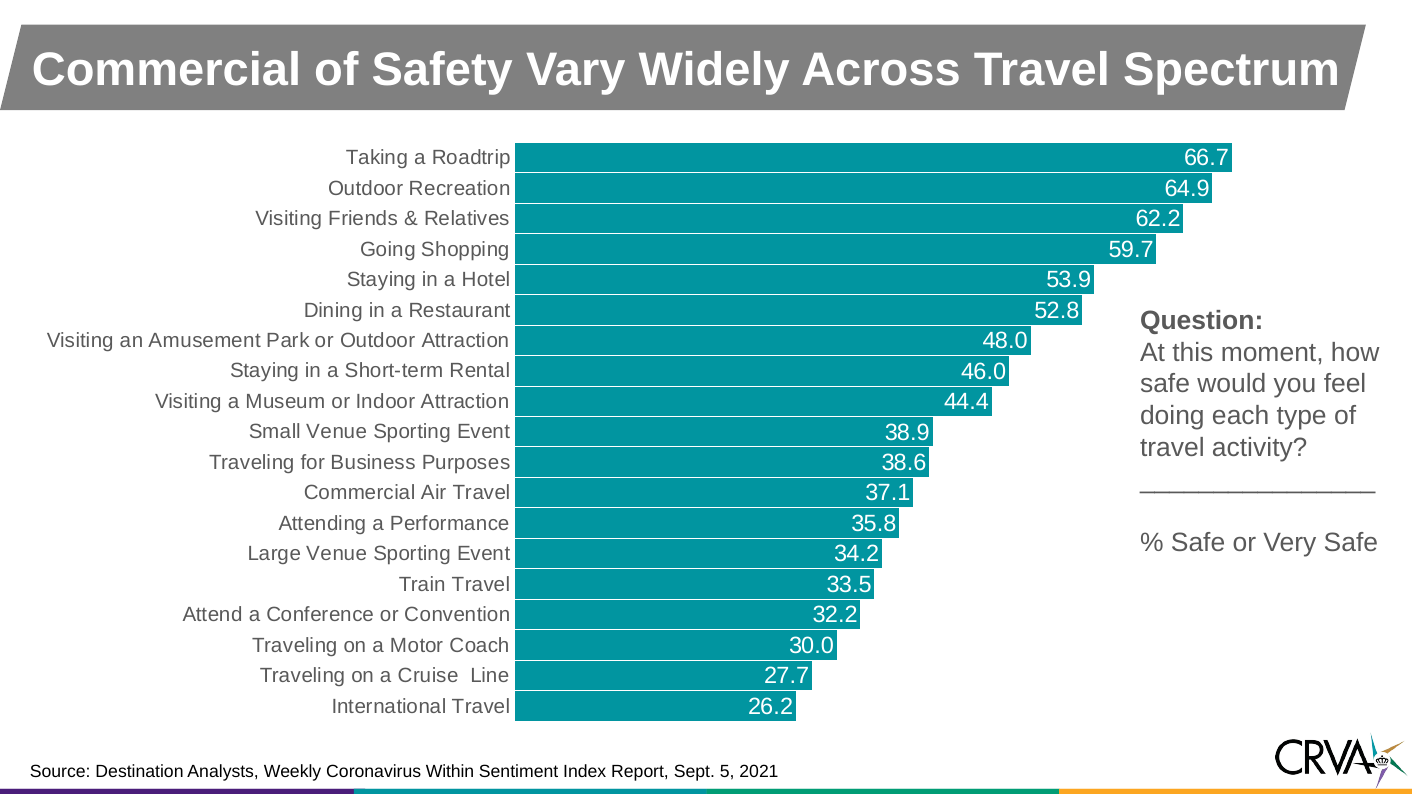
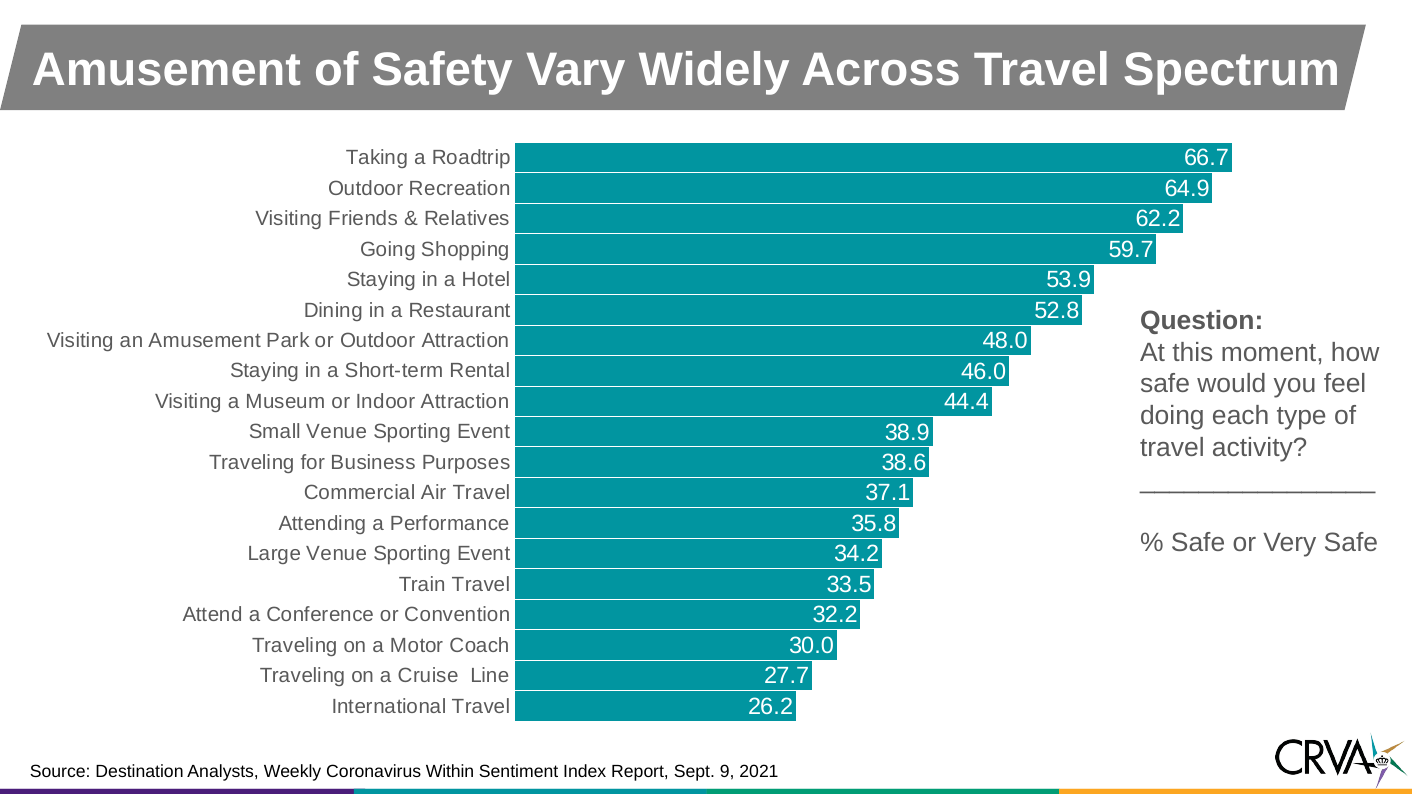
Commercial: Commercial -> Amusement (166, 70)
5: 5 -> 9 (727, 772)
